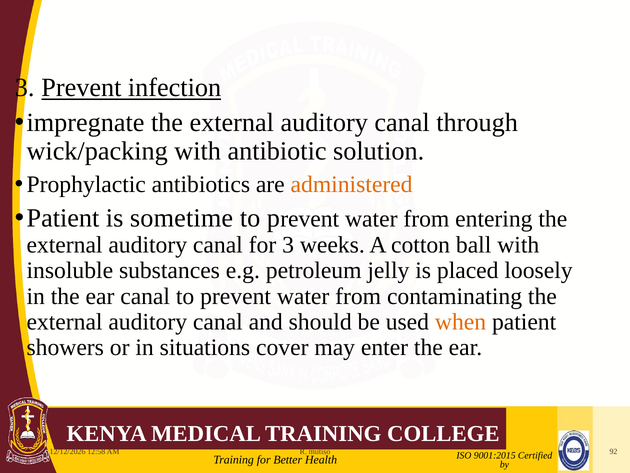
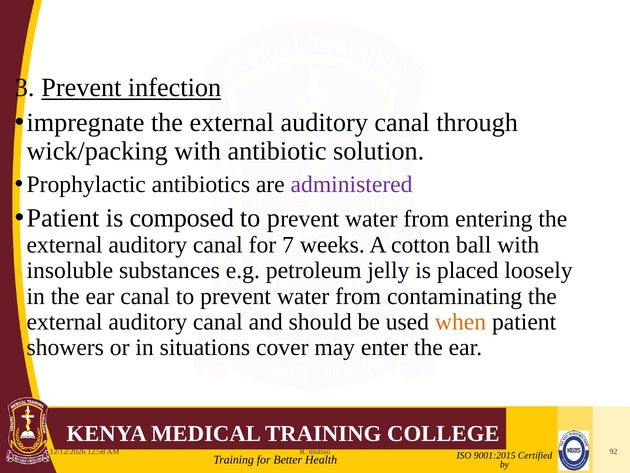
administered colour: orange -> purple (352, 184)
sometime: sometime -> composed (182, 218)
for 3: 3 -> 7 (288, 245)
